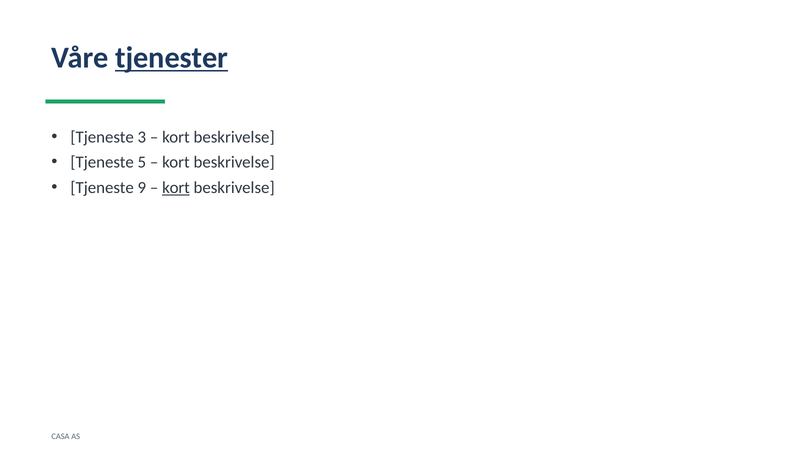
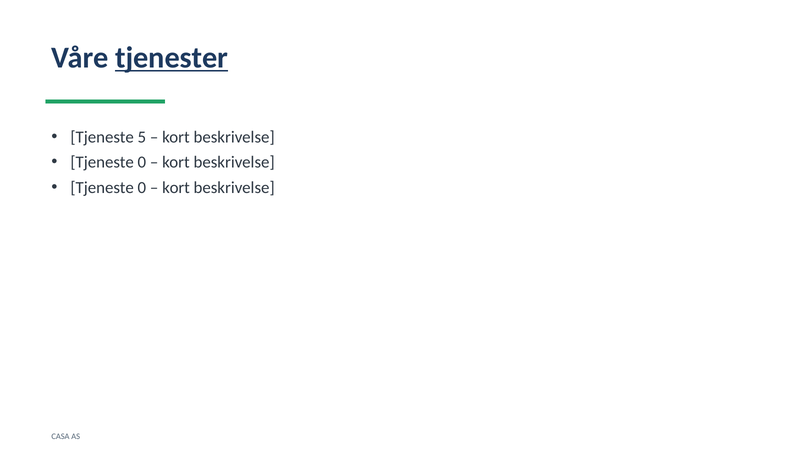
3: 3 -> 5 (142, 137)
5: 5 -> 0 (142, 162)
9: 9 -> 0 (142, 188)
kort underline: present -> none (176, 188)
